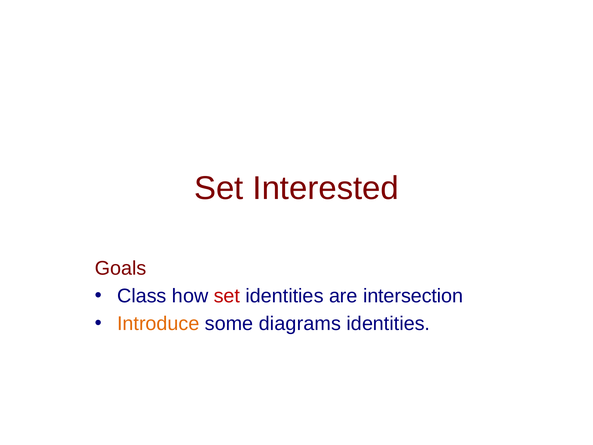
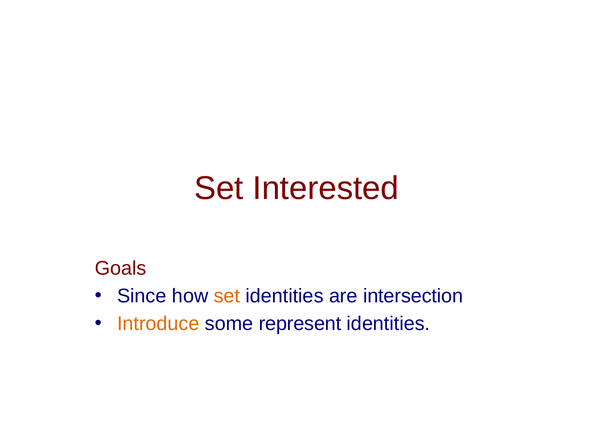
Class: Class -> Since (142, 296)
set colour: red -> orange (227, 296)
diagrams: diagrams -> represent (300, 324)
